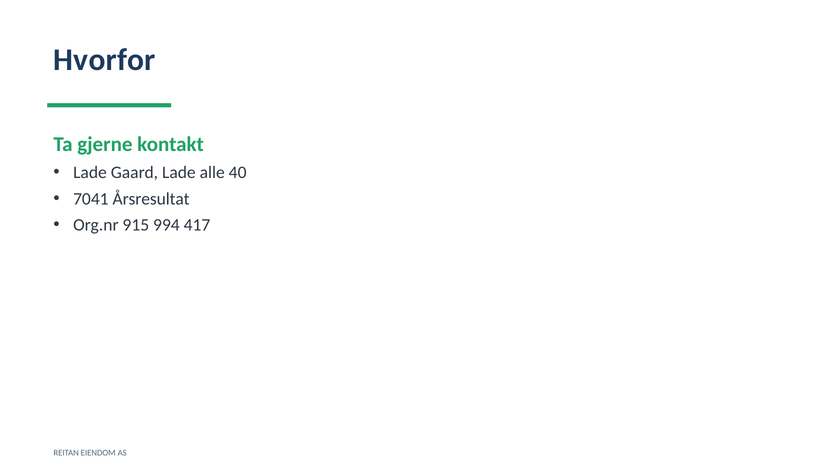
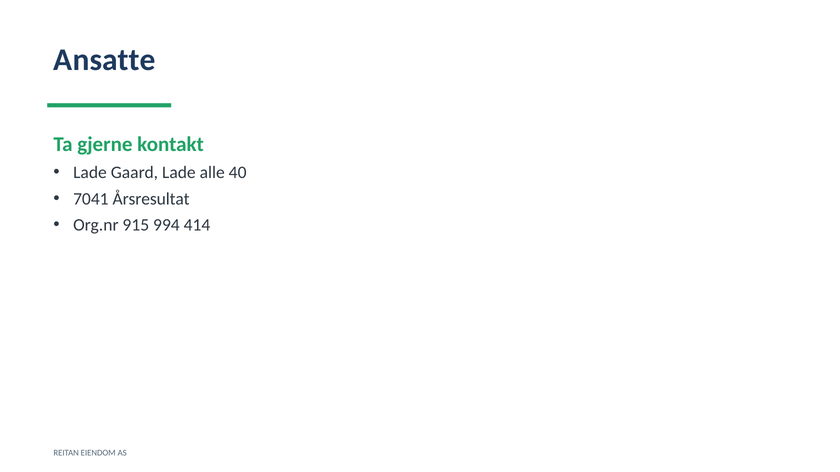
Hvorfor: Hvorfor -> Ansatte (105, 60)
417: 417 -> 414 (197, 225)
